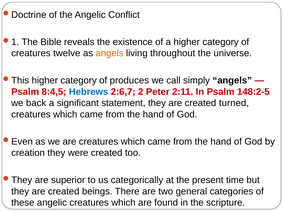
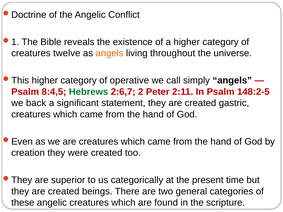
produces: produces -> operative (129, 81)
Hebrews colour: blue -> green (89, 92)
turned: turned -> gastric (234, 103)
